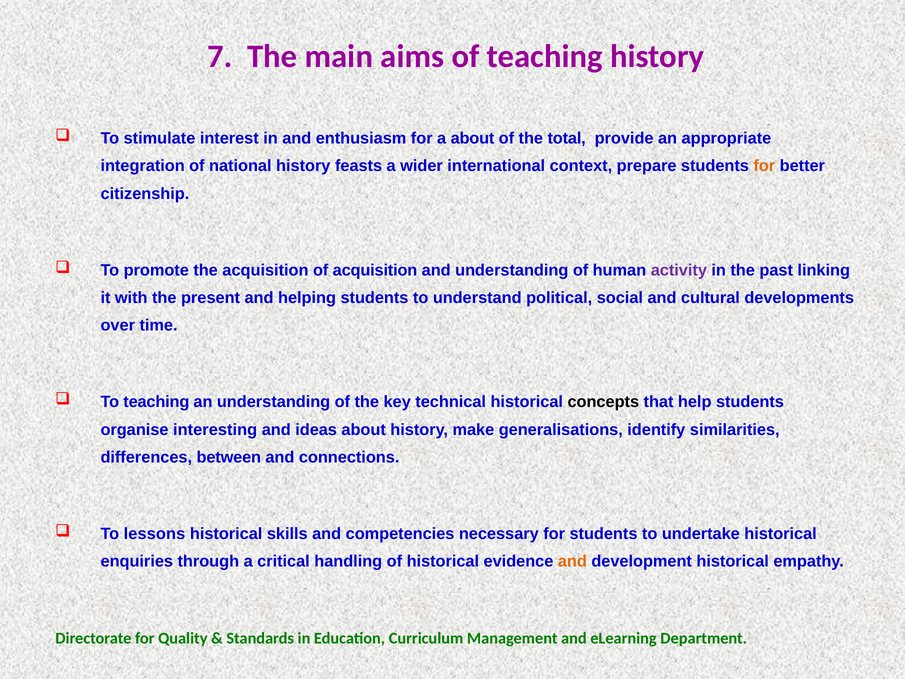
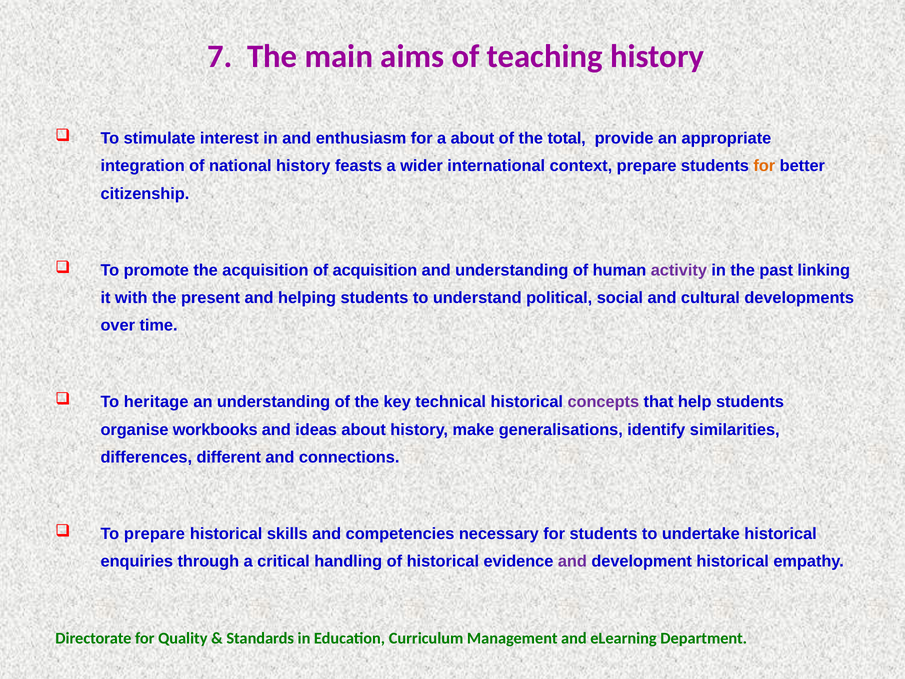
To teaching: teaching -> heritage (156, 402)
concepts colour: black -> purple (603, 402)
interesting: interesting -> workbooks (215, 429)
between: between -> different (229, 457)
To lessons: lessons -> prepare (154, 534)
and colour: orange -> purple (572, 561)
